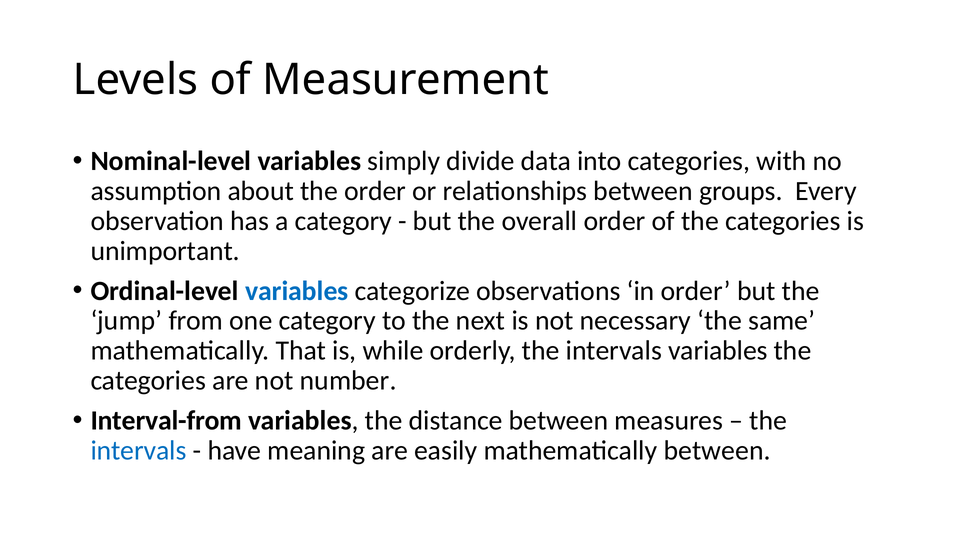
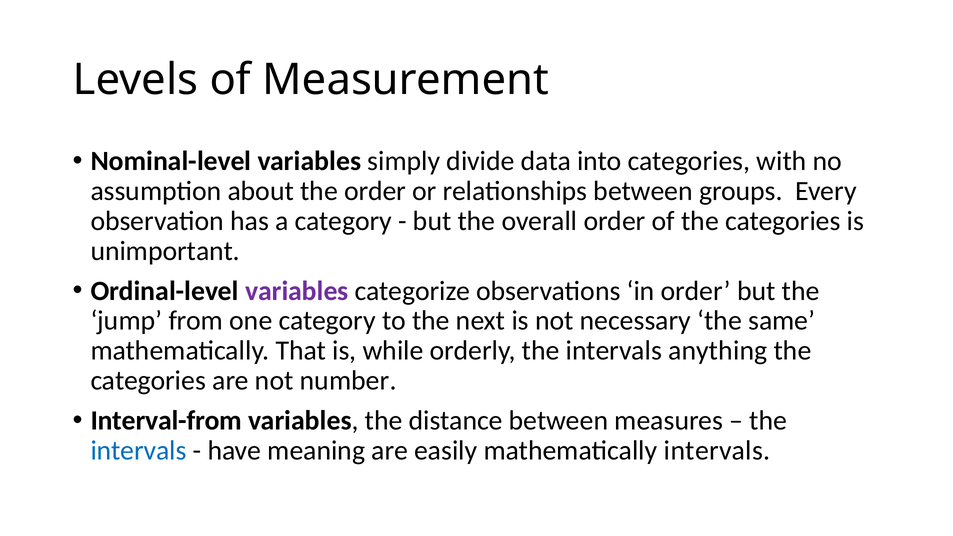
variables colour: blue -> purple (297, 291)
intervals variables: variables -> anything (718, 351)
mathematically between: between -> intervals (717, 451)
